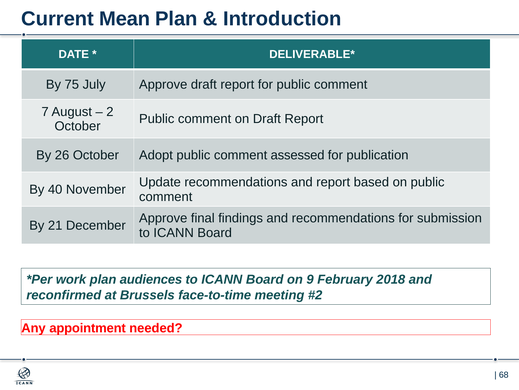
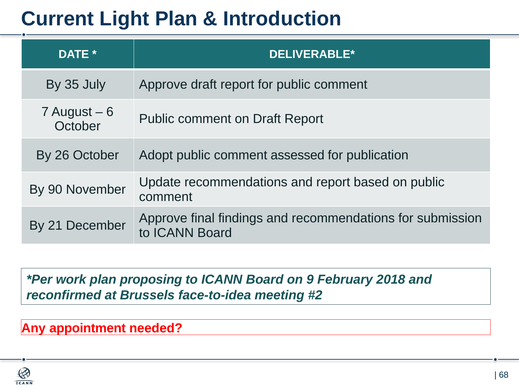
Mean: Mean -> Light (124, 19)
75: 75 -> 35 (72, 84)
2: 2 -> 6 (110, 112)
40: 40 -> 90 (55, 189)
audiences: audiences -> proposing (151, 279)
face-to-time: face-to-time -> face-to-idea (215, 295)
